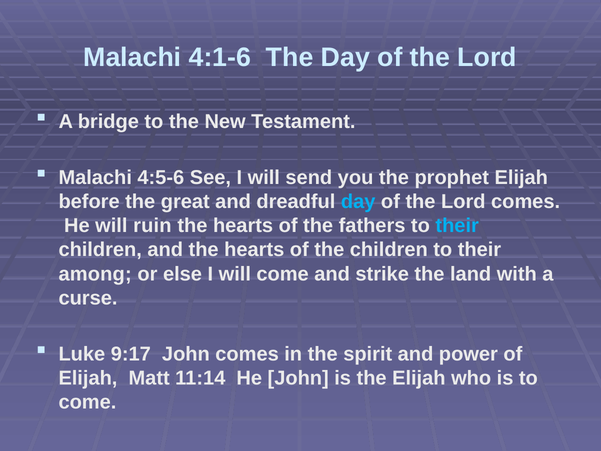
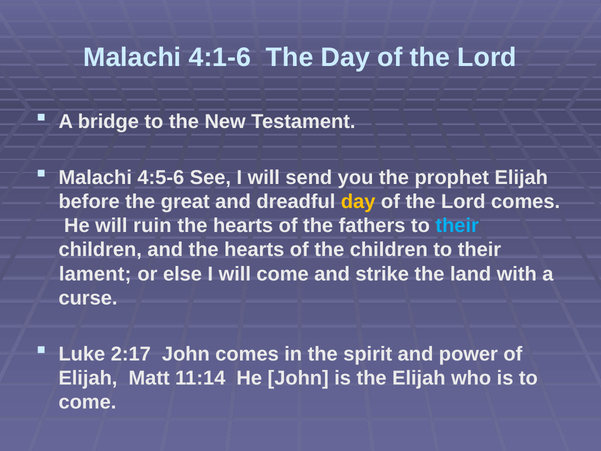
day colour: light blue -> yellow (358, 202)
among: among -> lament (95, 274)
9:17: 9:17 -> 2:17 (131, 354)
